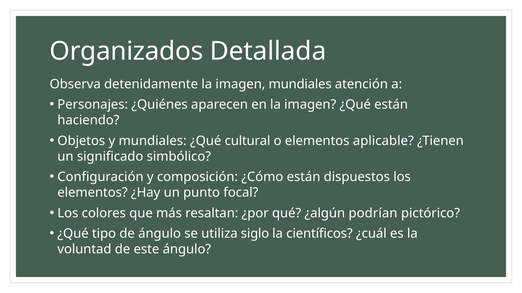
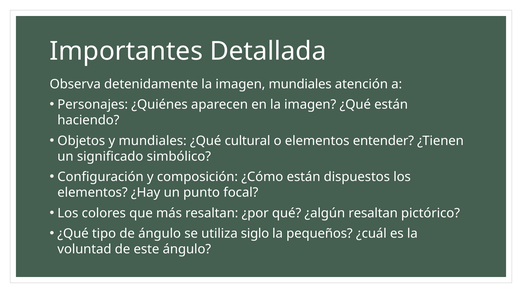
Organizados: Organizados -> Importantes (126, 51)
aplicable: aplicable -> entender (383, 141)
¿algún podrían: podrían -> resaltan (373, 214)
científicos: científicos -> pequeños (319, 234)
